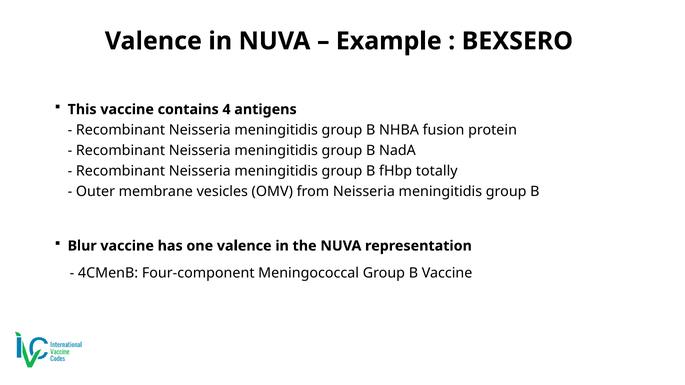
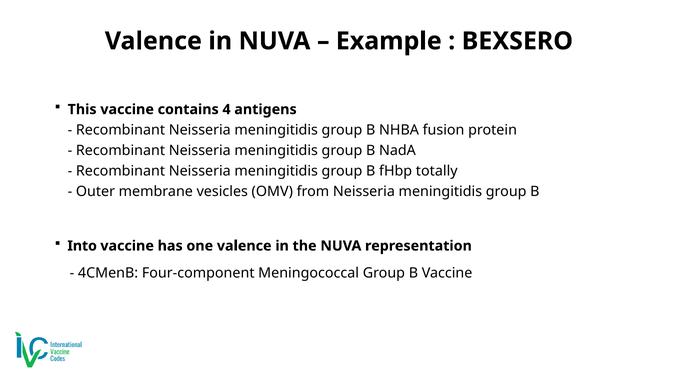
Blur: Blur -> Into (82, 246)
